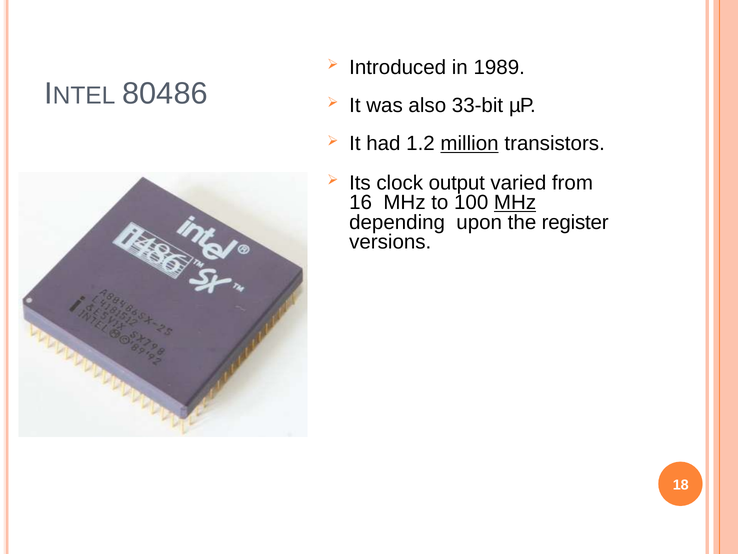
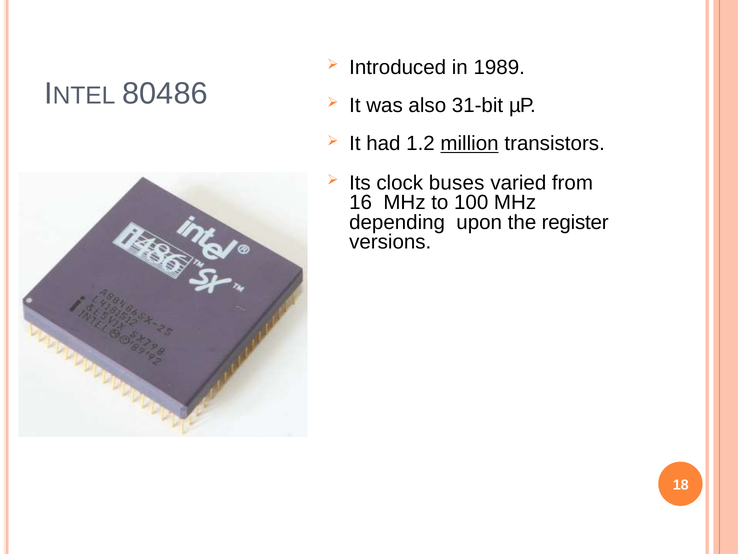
33-bit: 33-bit -> 31-bit (477, 105)
output: output -> buses (457, 183)
MHz underline: present -> none (515, 202)
